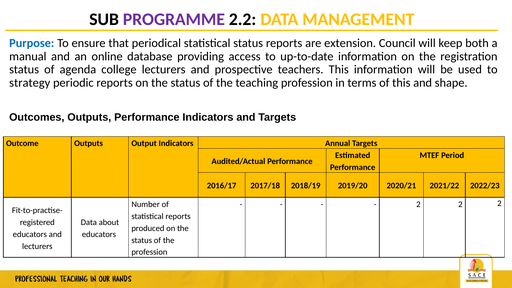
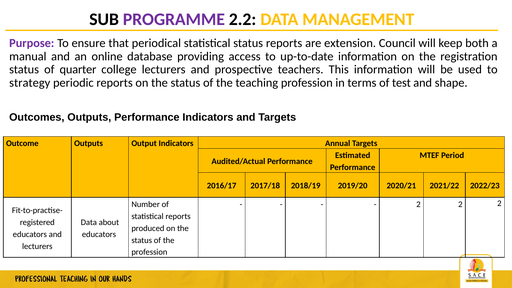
Purpose colour: blue -> purple (32, 43)
agenda: agenda -> quarter (78, 70)
of this: this -> test (401, 83)
